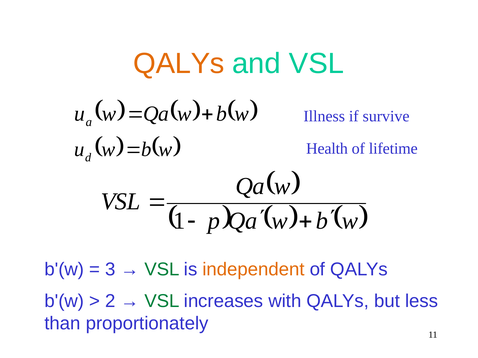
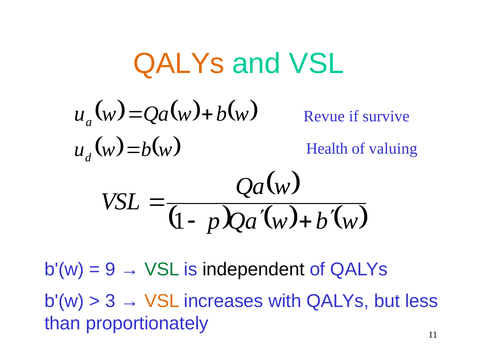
Illness: Illness -> Revue (324, 117)
lifetime: lifetime -> valuing (393, 149)
3: 3 -> 9 (110, 270)
independent colour: orange -> black (253, 270)
2: 2 -> 3 (110, 301)
VSL colour: green -> orange (162, 301)
